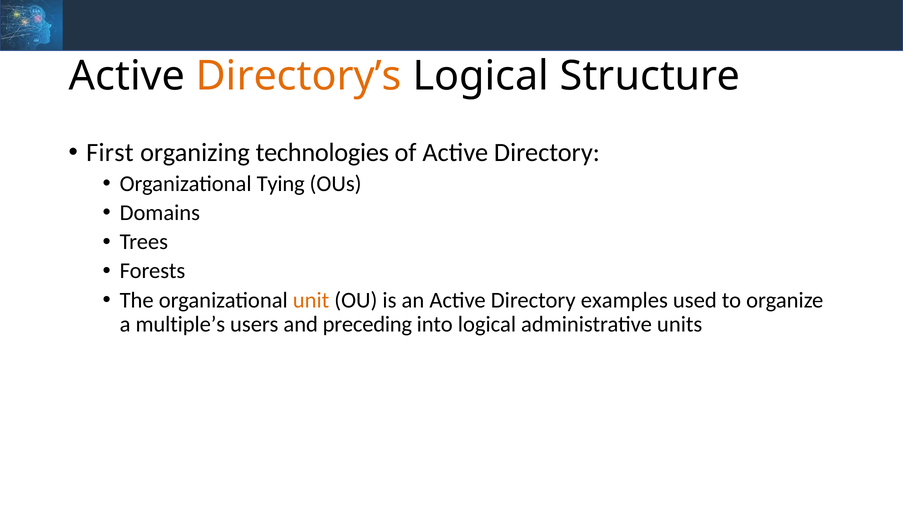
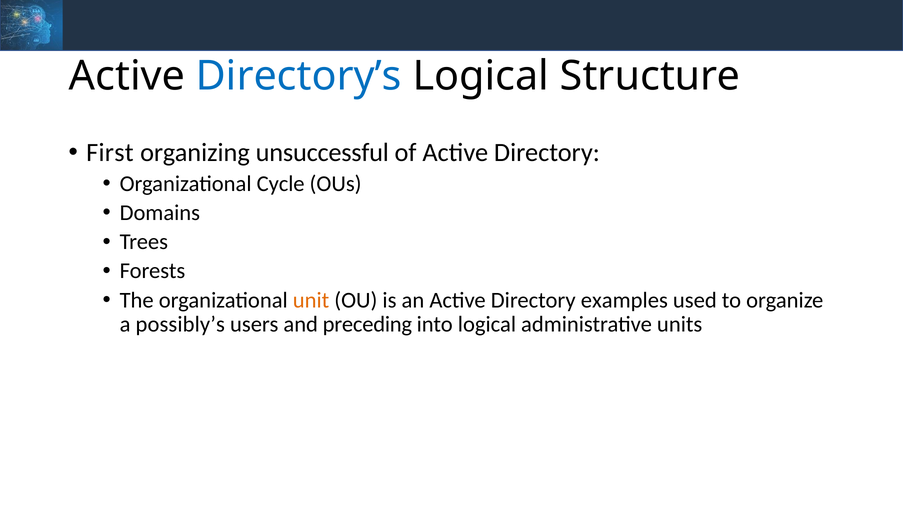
Directory’s colour: orange -> blue (299, 76)
technologies: technologies -> unsuccessful (322, 153)
Tying: Tying -> Cycle (281, 184)
multiple’s: multiple’s -> possibly’s (180, 324)
